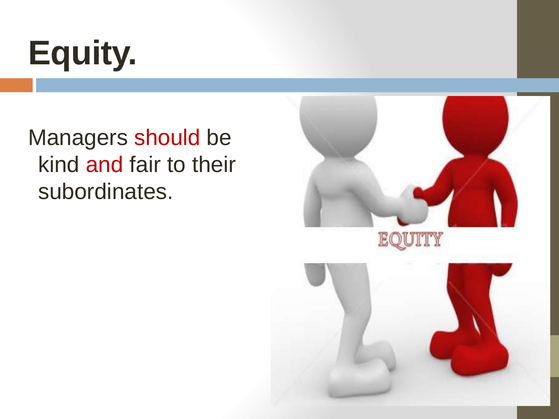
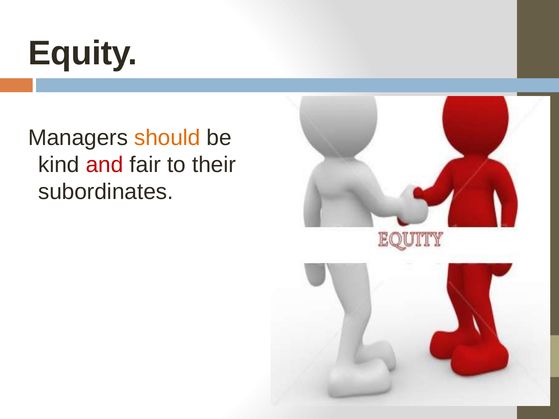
should colour: red -> orange (167, 138)
